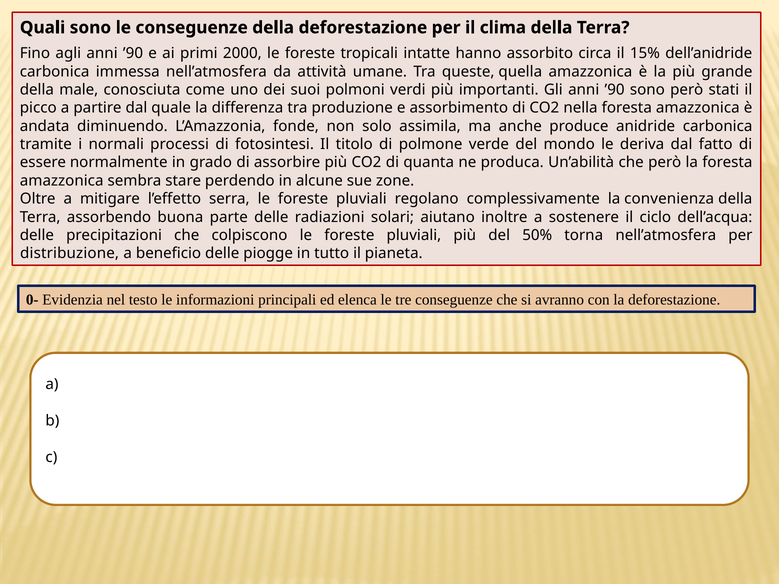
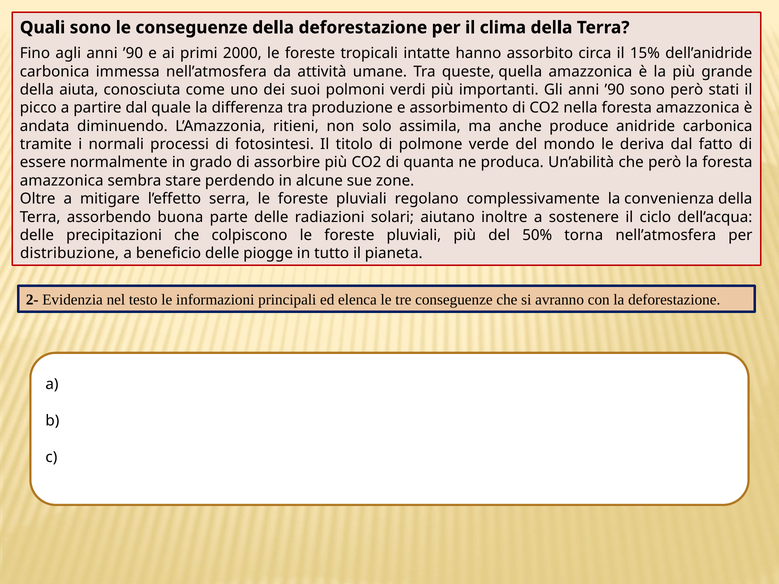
male: male -> aiuta (79, 90)
fonde: fonde -> ritieni (296, 126)
0-: 0- -> 2- (32, 300)
